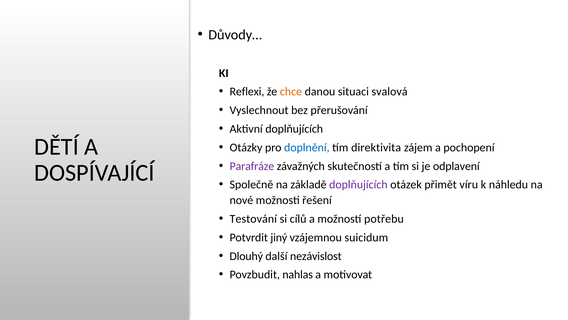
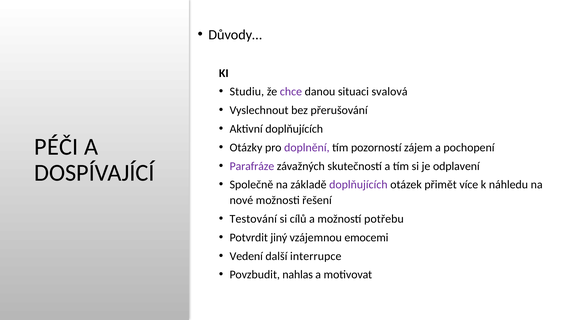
Reflexi: Reflexi -> Studiu (247, 92)
chce colour: orange -> purple (291, 92)
DĚTÍ: DĚTÍ -> PÉČI (56, 146)
doplnění colour: blue -> purple (307, 147)
direktivita: direktivita -> pozorností (376, 147)
víru: víru -> více (469, 184)
suicidum: suicidum -> emocemi (366, 237)
Dlouhý: Dlouhý -> Vedení (246, 256)
nezávislost: nezávislost -> interrupce (316, 256)
